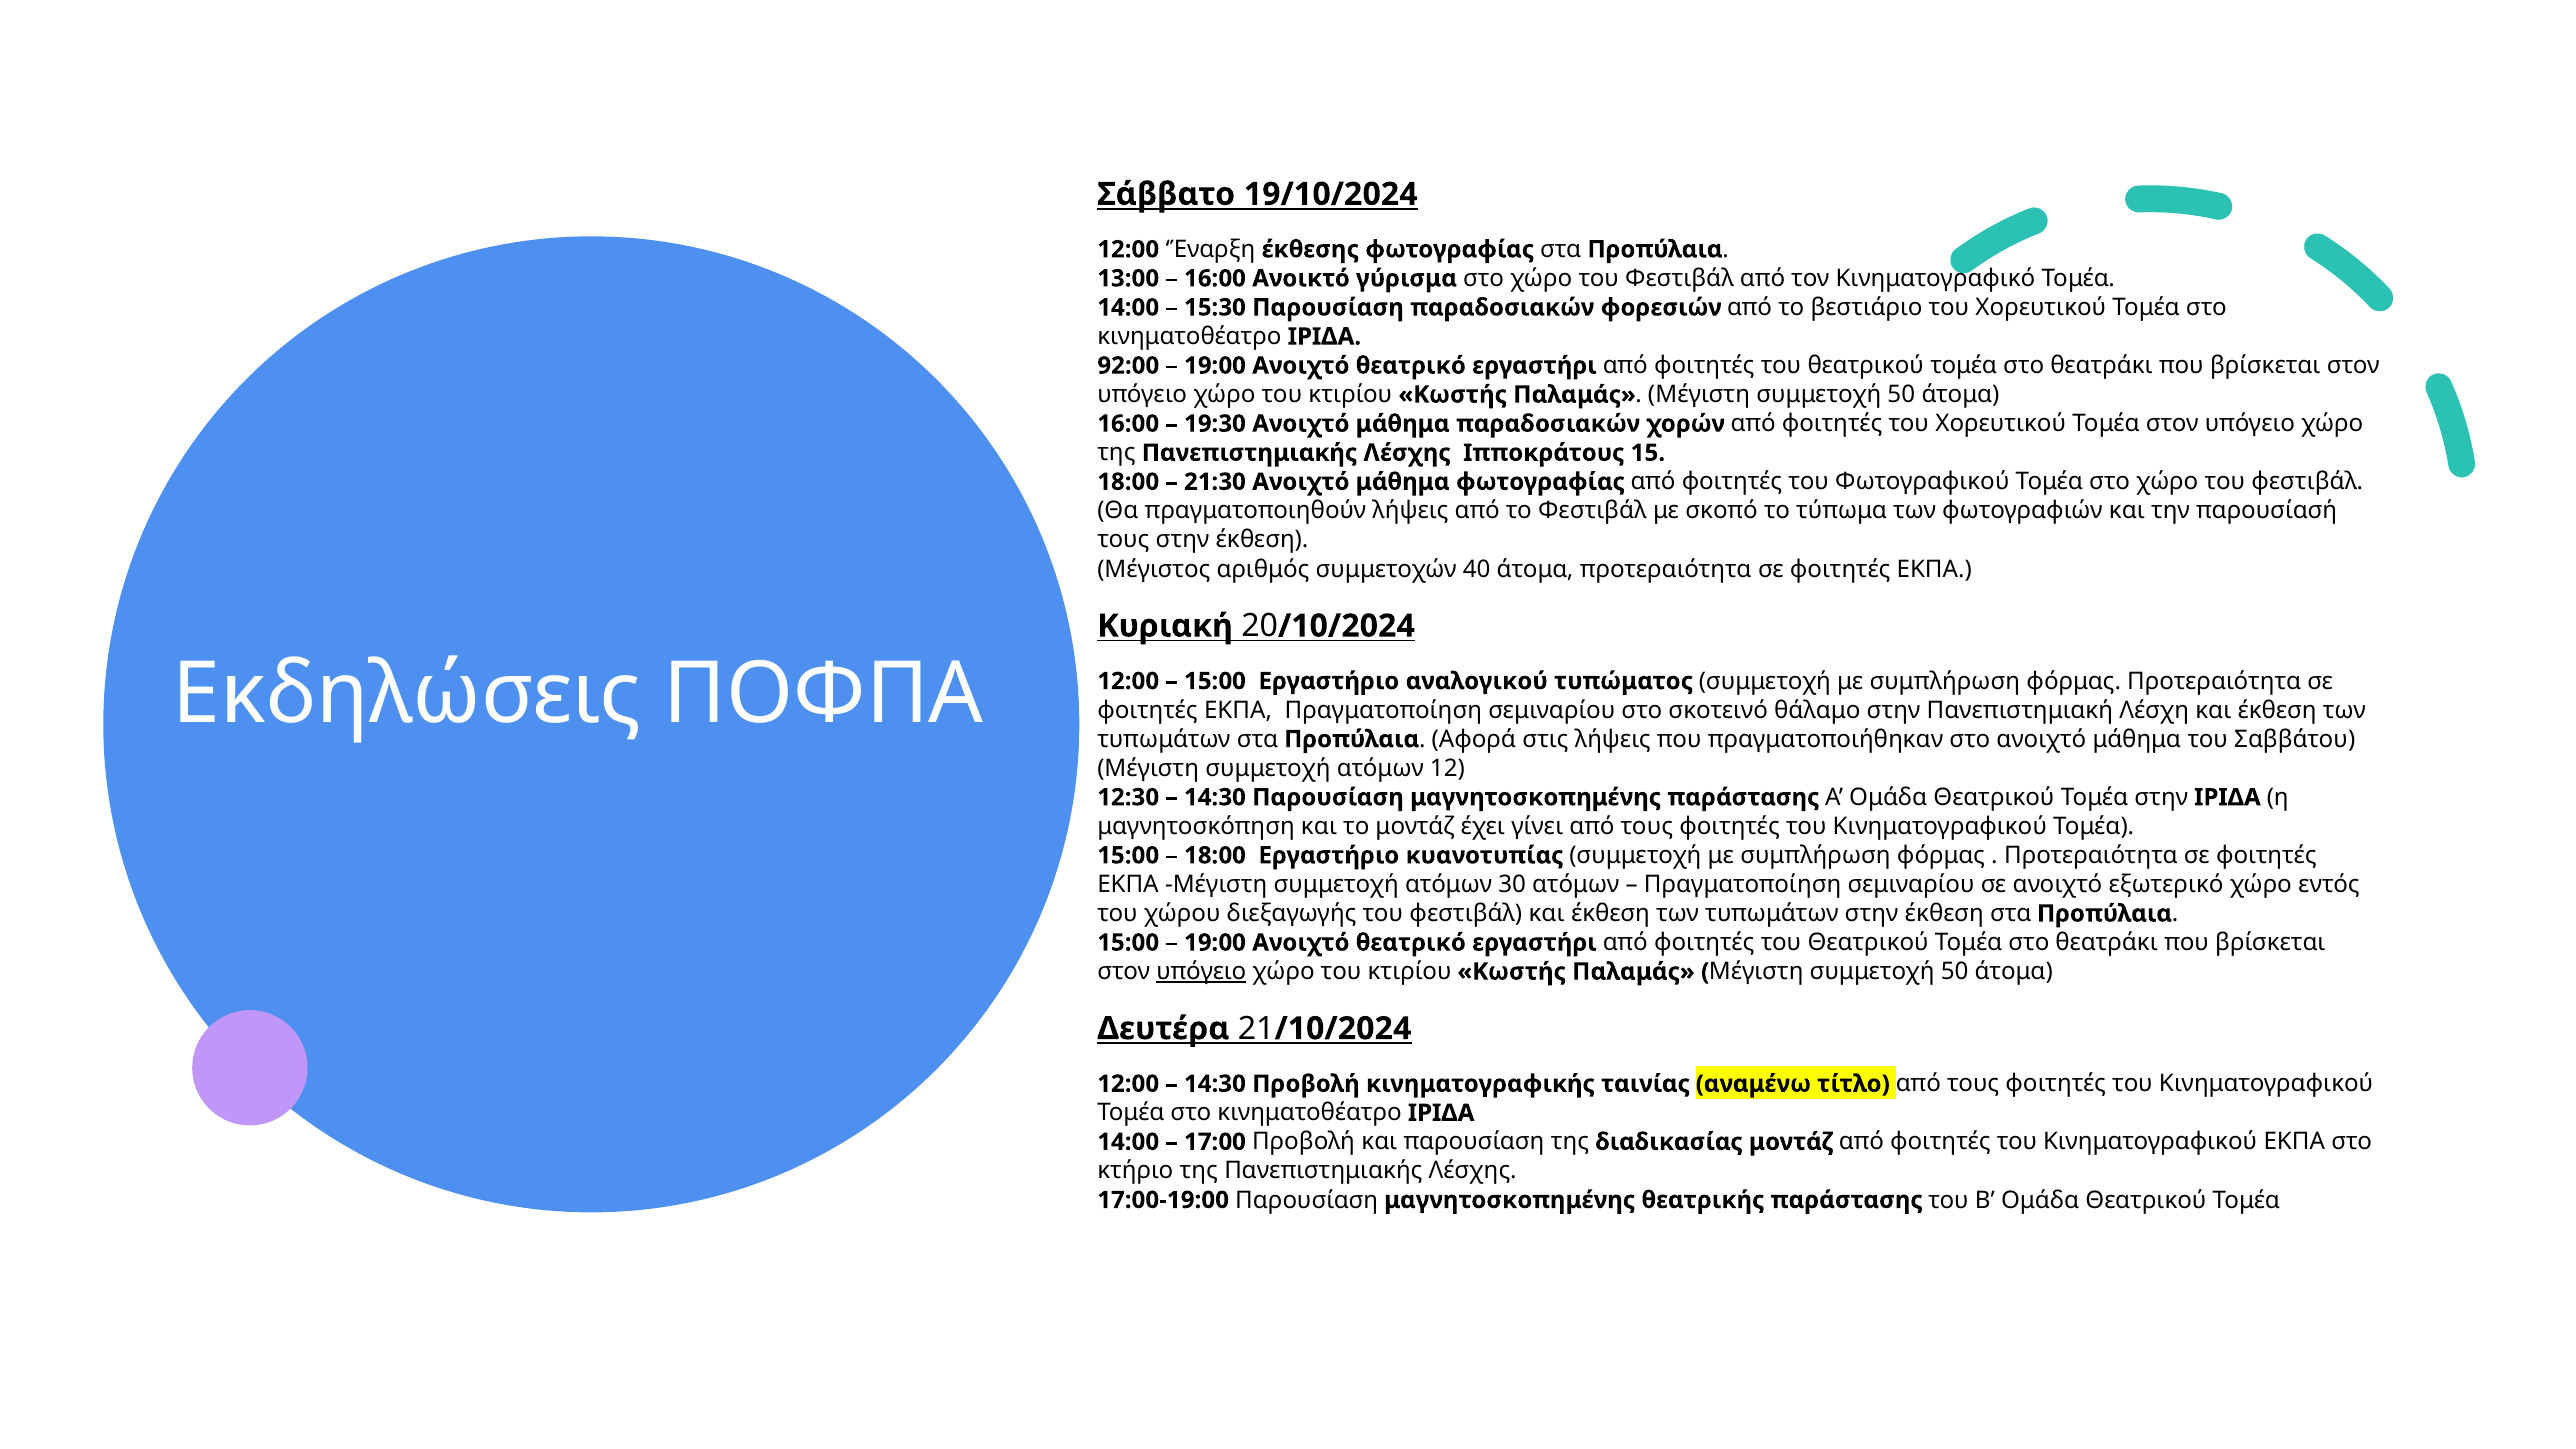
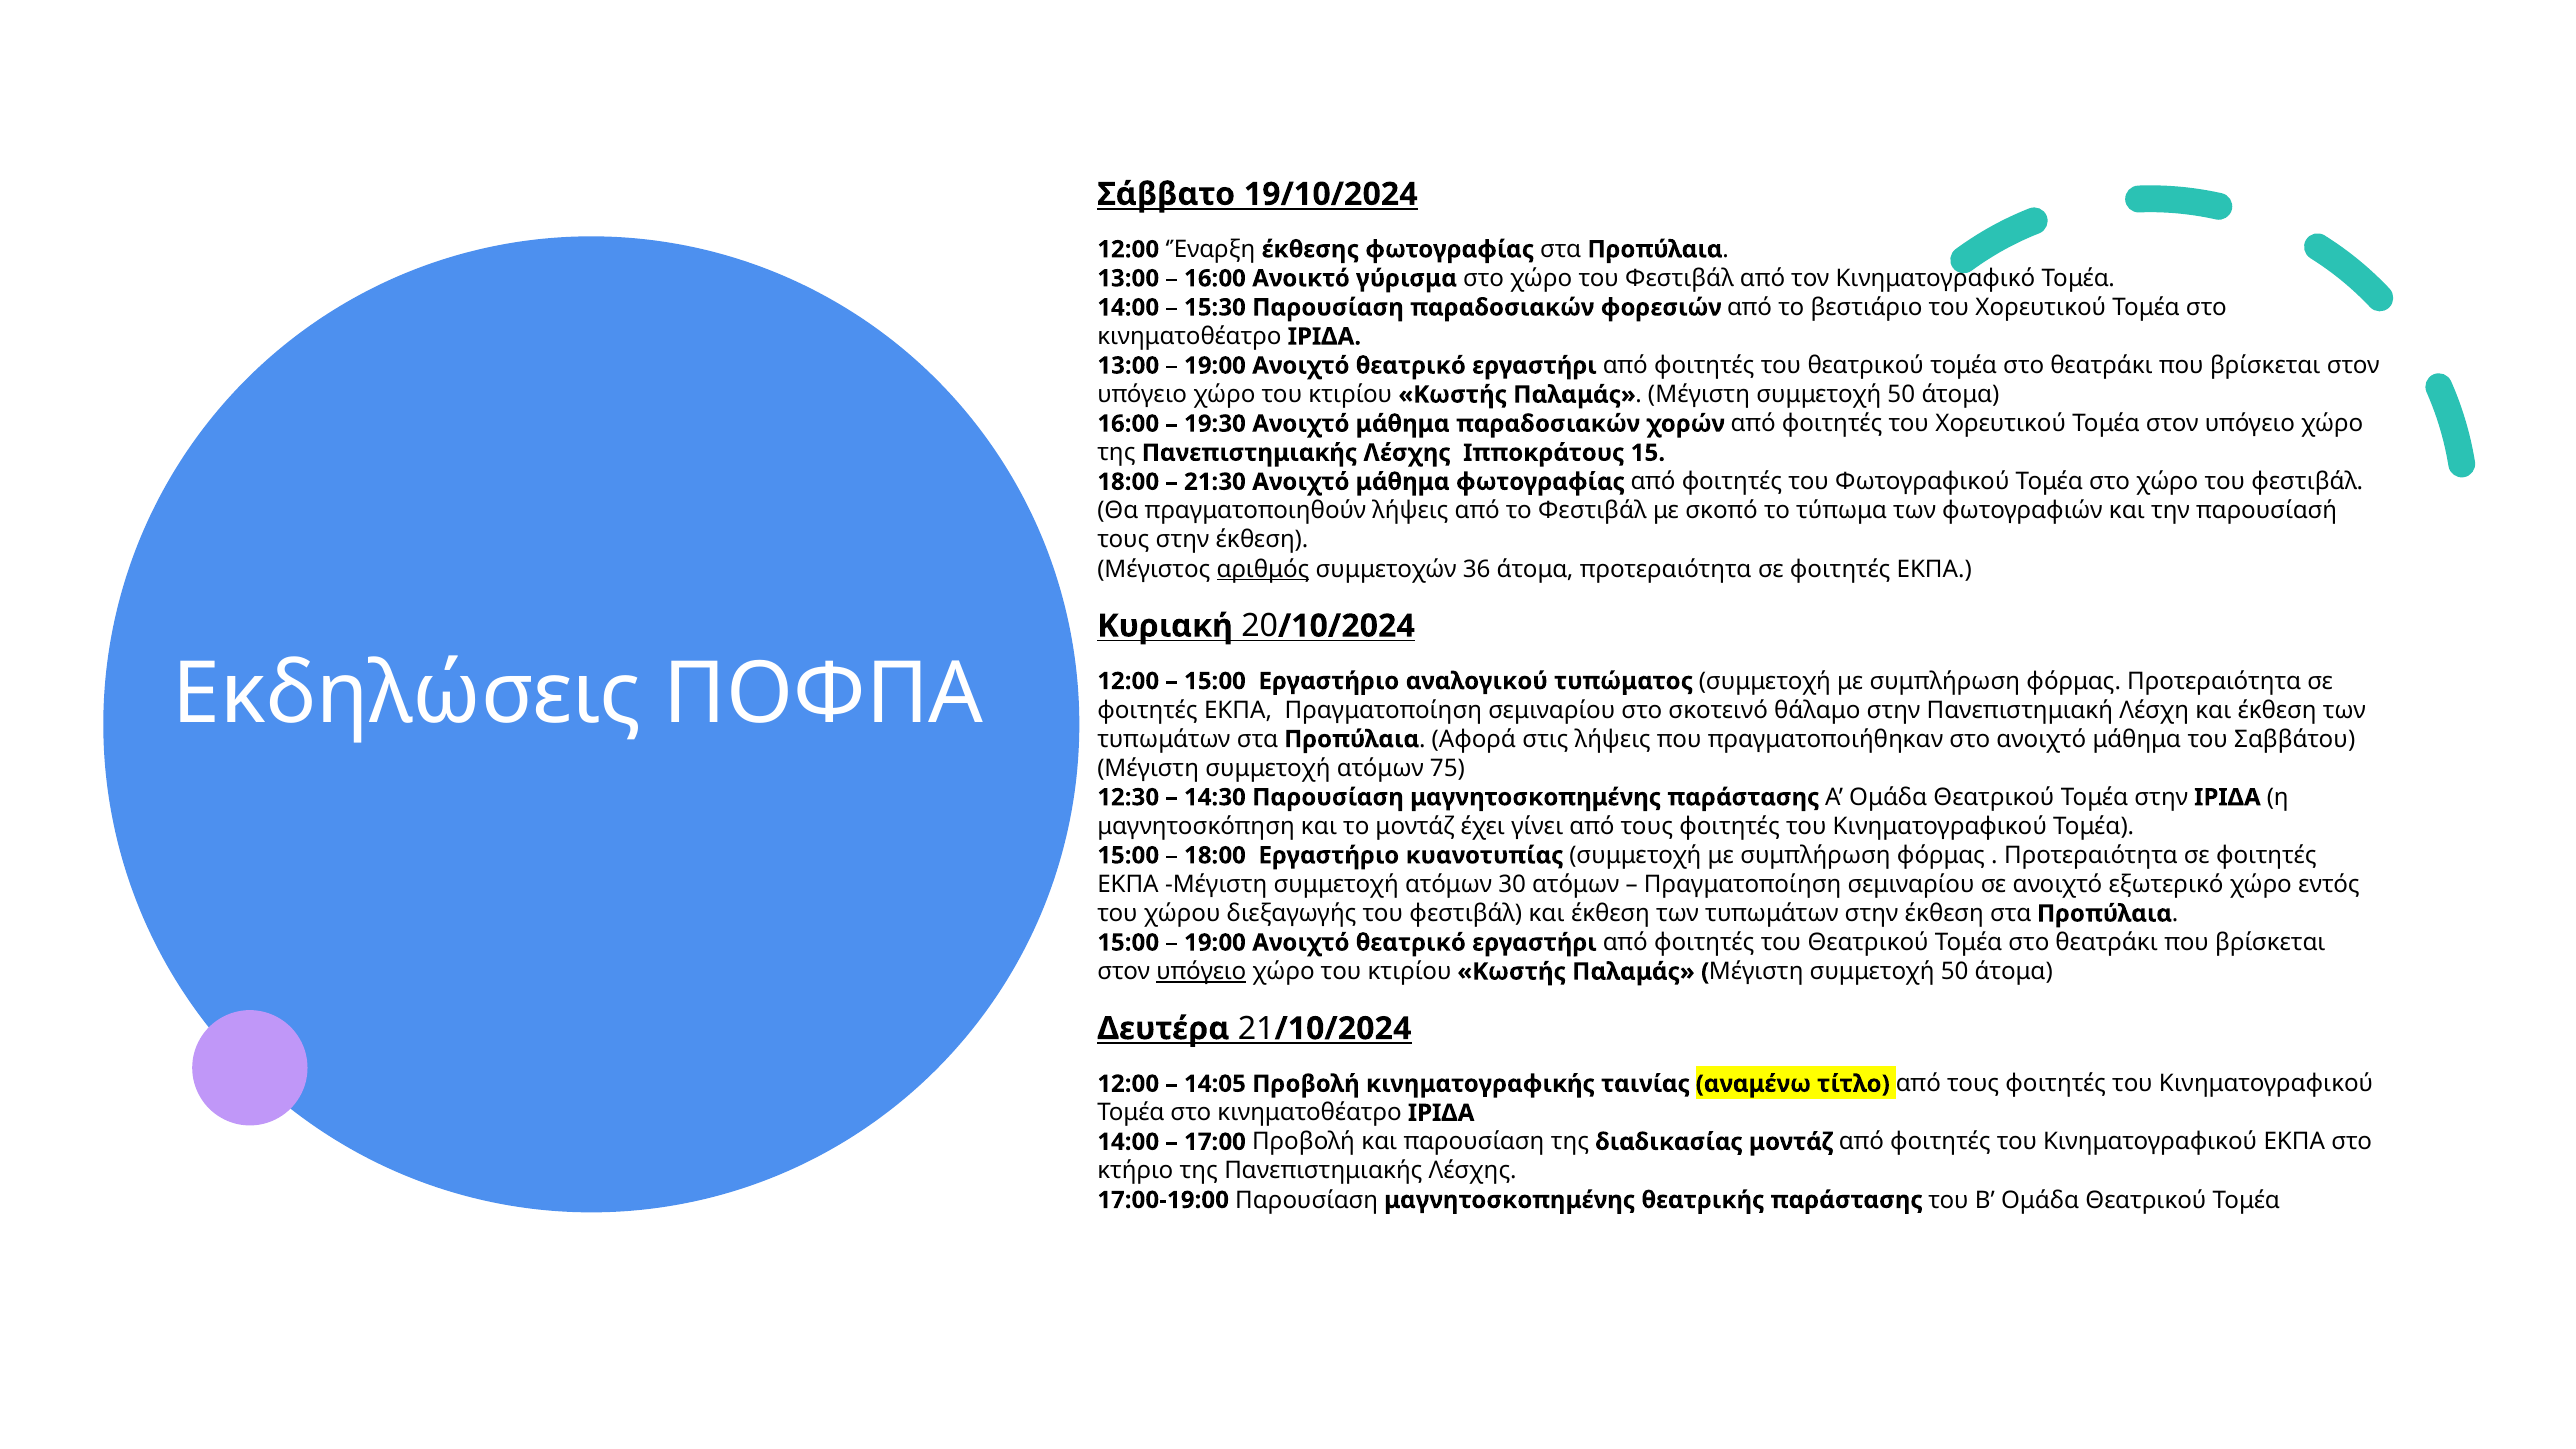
92:00: 92:00 -> 13:00 (1128, 366)
αριθμός underline: none -> present (1263, 569)
40: 40 -> 36 (1477, 569)
12: 12 -> 75 (1447, 768)
14:30: 14:30 -> 14:05 (1215, 1084)
